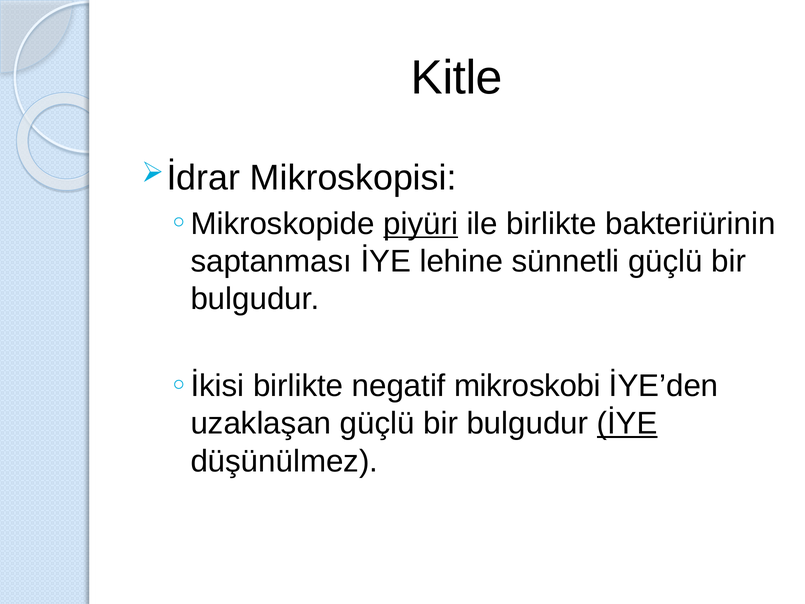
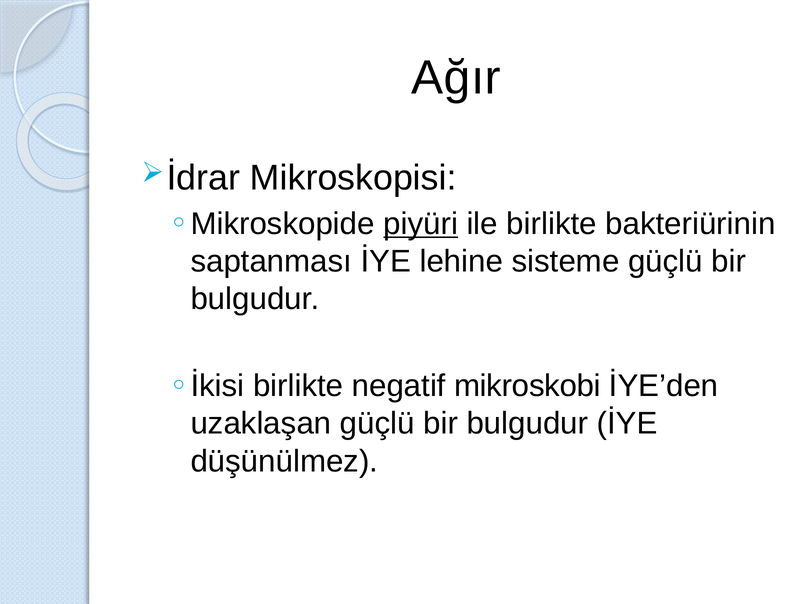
Kitle: Kitle -> Ağır (456, 78)
sünnetli: sünnetli -> sisteme (566, 261)
İYE underline: present -> none (627, 423)
